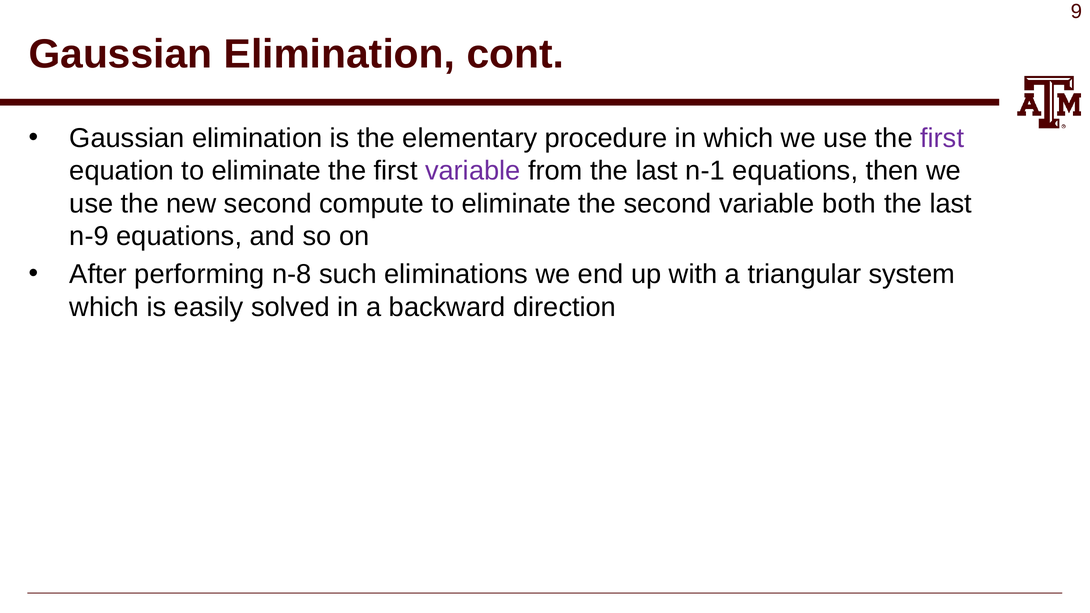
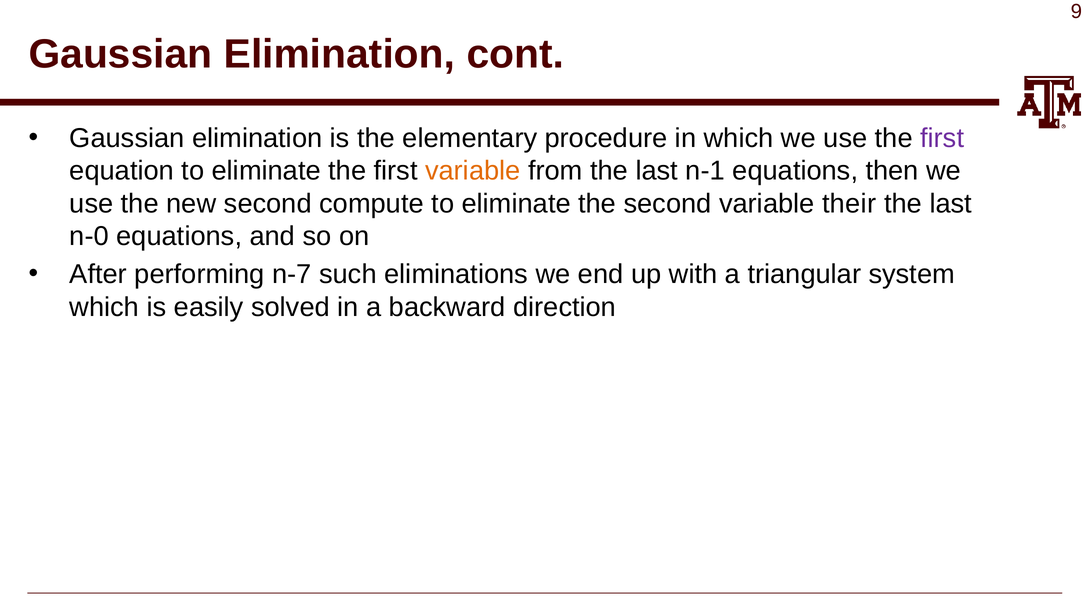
variable colour: purple -> orange (473, 171)
both: both -> their (849, 204)
n-9: n-9 -> n-0 (89, 236)
n-8: n-8 -> n-7 (292, 274)
